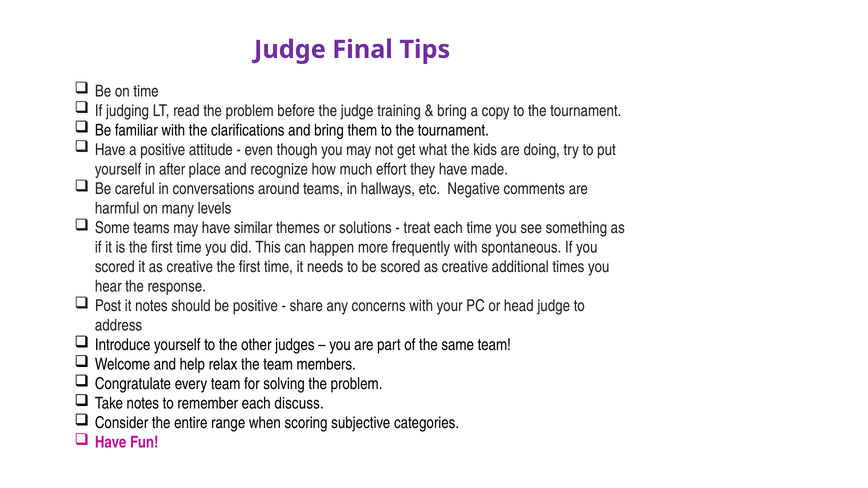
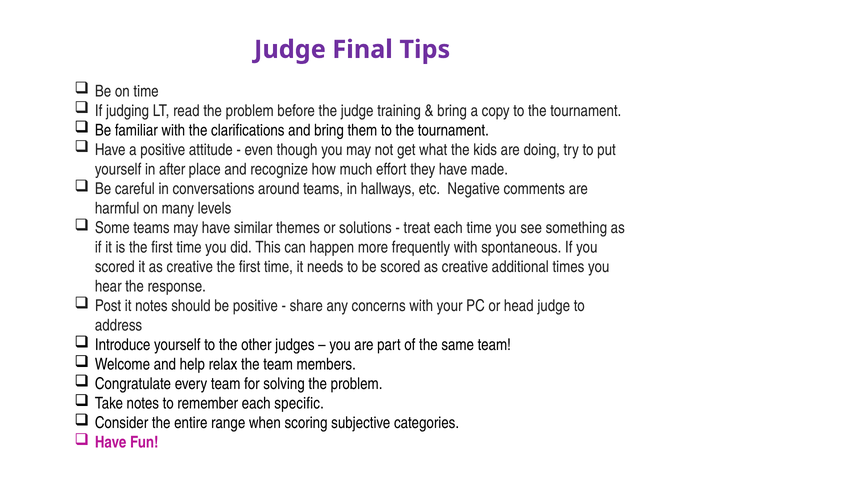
discuss: discuss -> specific (299, 404)
